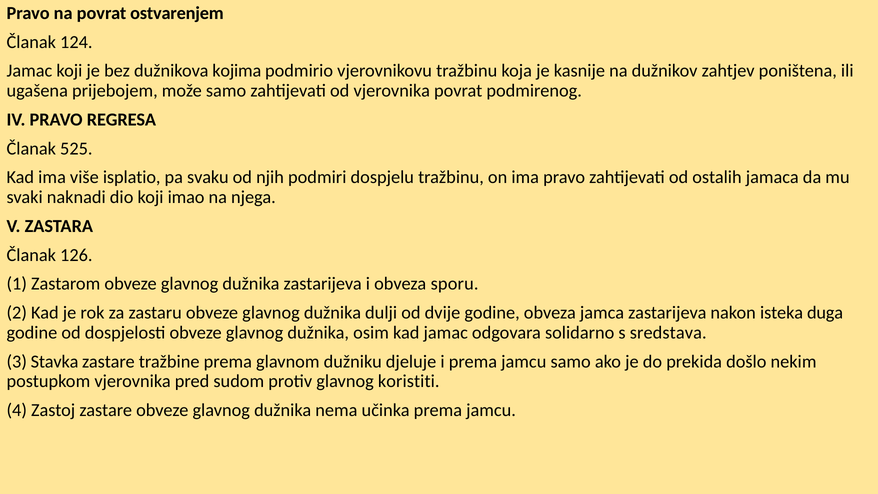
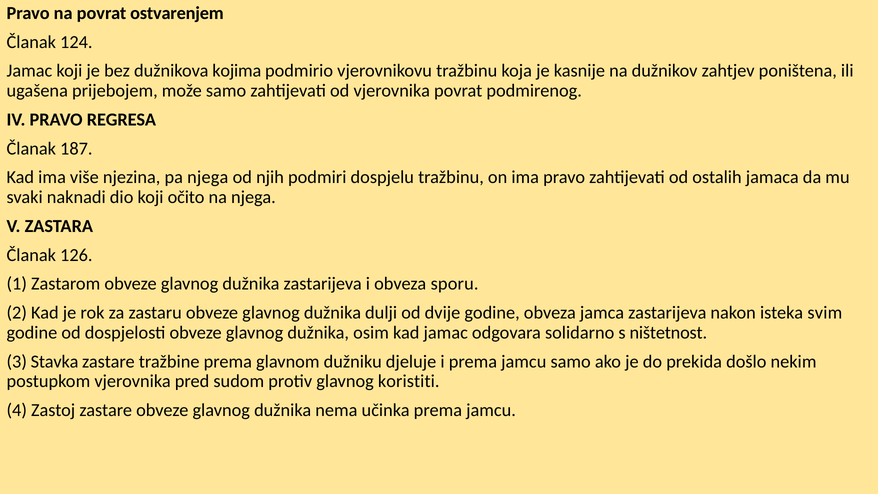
525: 525 -> 187 (76, 148)
isplatio: isplatio -> njezina (132, 177)
pa svaku: svaku -> njega (208, 177)
imao: imao -> očito (186, 197)
duga: duga -> svim (825, 313)
sredstava: sredstava -> ništetnost (668, 332)
